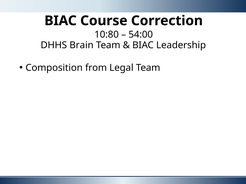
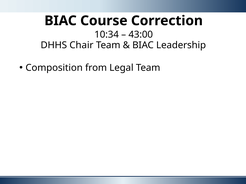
10:80: 10:80 -> 10:34 (107, 35)
54:00: 54:00 -> 43:00 (141, 35)
Brain: Brain -> Chair (81, 45)
